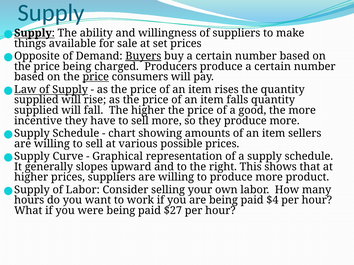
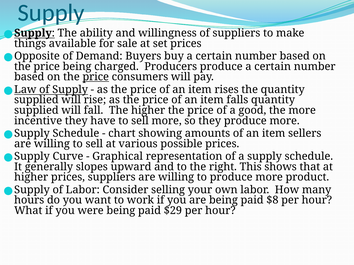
Buyers underline: present -> none (143, 56)
$4: $4 -> $8 (272, 201)
$27: $27 -> $29 (173, 211)
